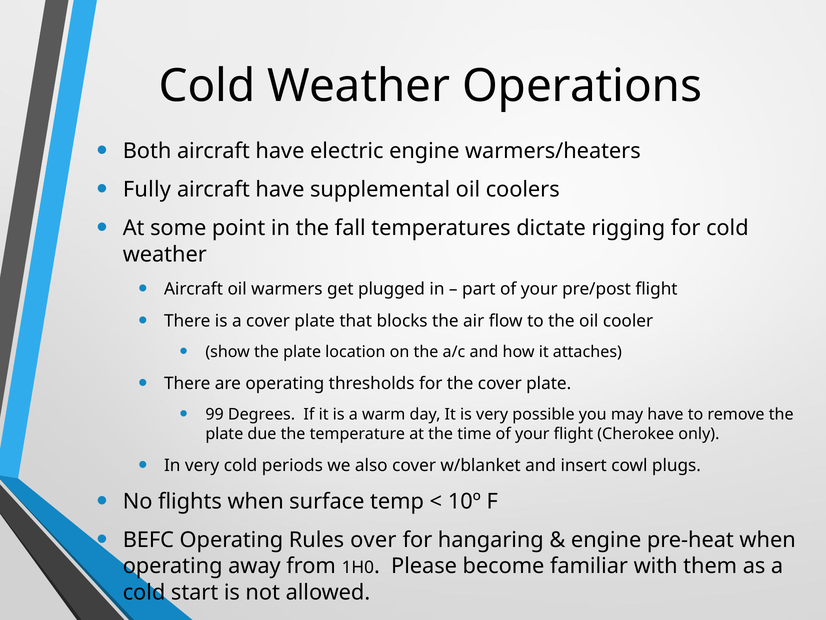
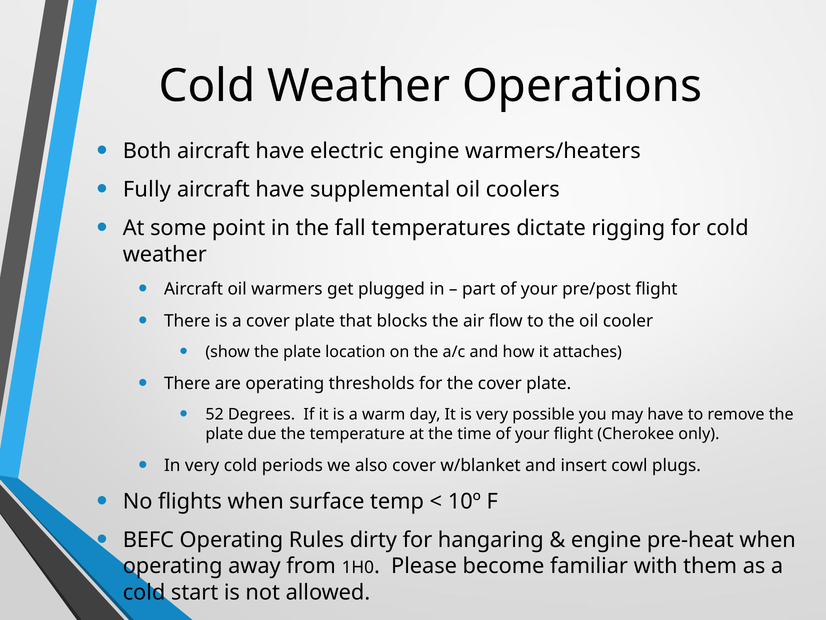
99: 99 -> 52 (215, 414)
over: over -> dirty (373, 540)
